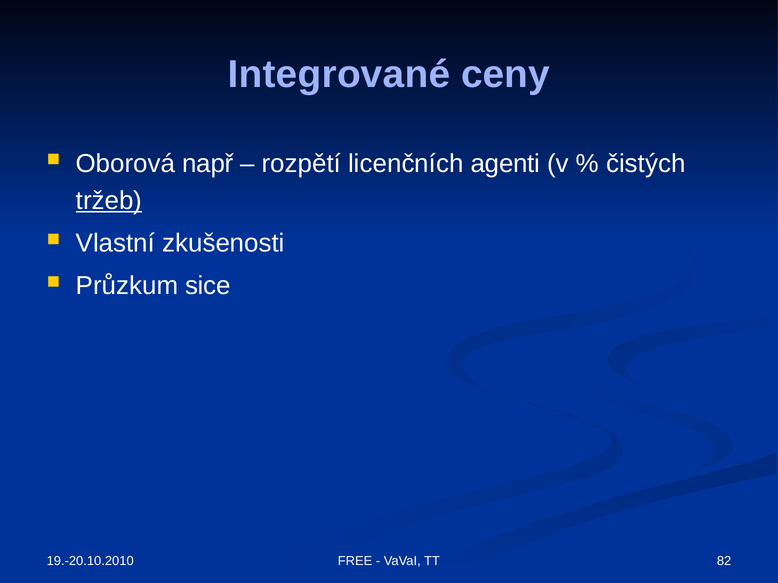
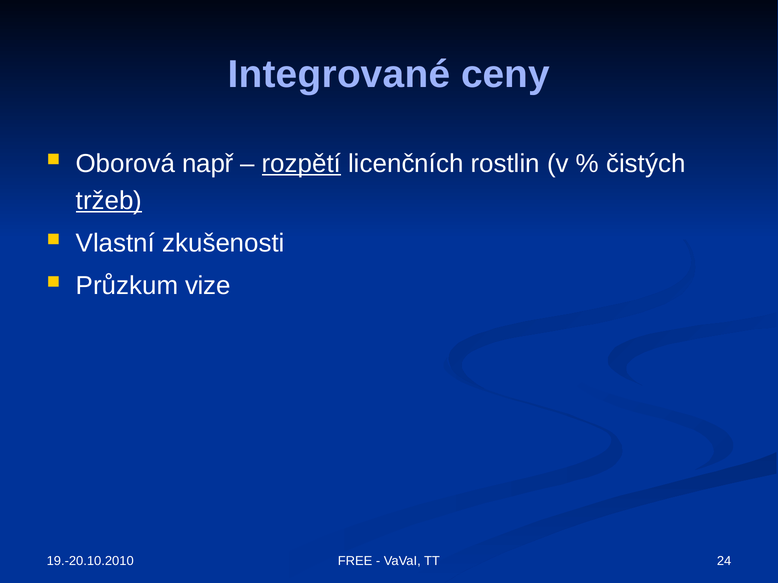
rozpětí underline: none -> present (301, 164)
agenti: agenti -> rostlin (505, 164)
sice: sice -> vize (208, 286)
82: 82 -> 24 (724, 561)
